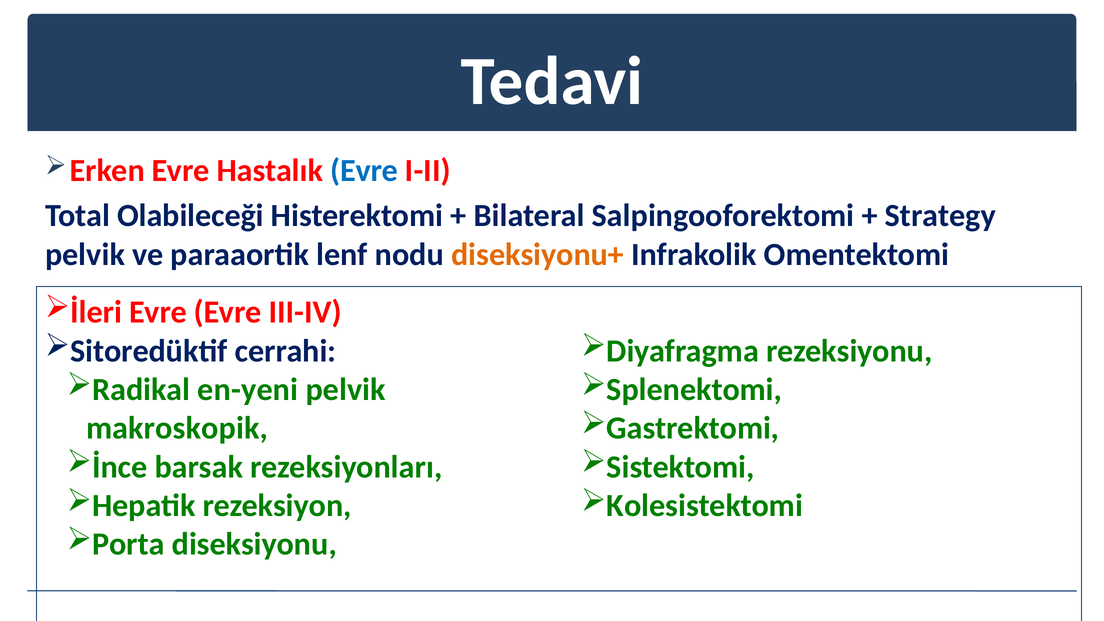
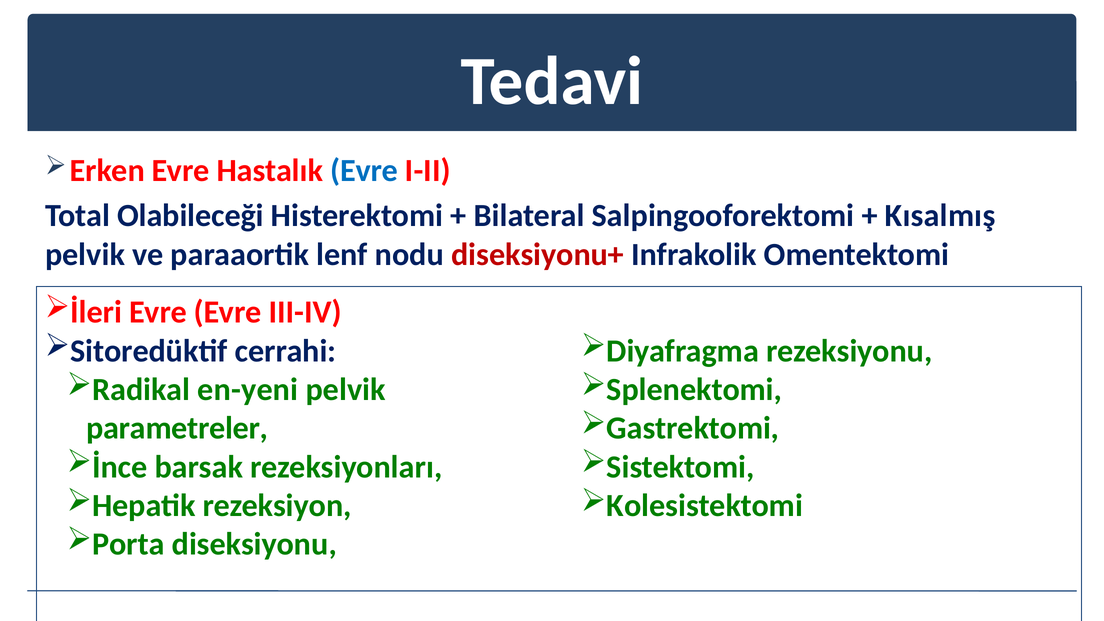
Strategy: Strategy -> Kısalmış (940, 216)
diseksiyonu+ colour: orange -> red (538, 254)
makroskopik: makroskopik -> parametreler (177, 428)
